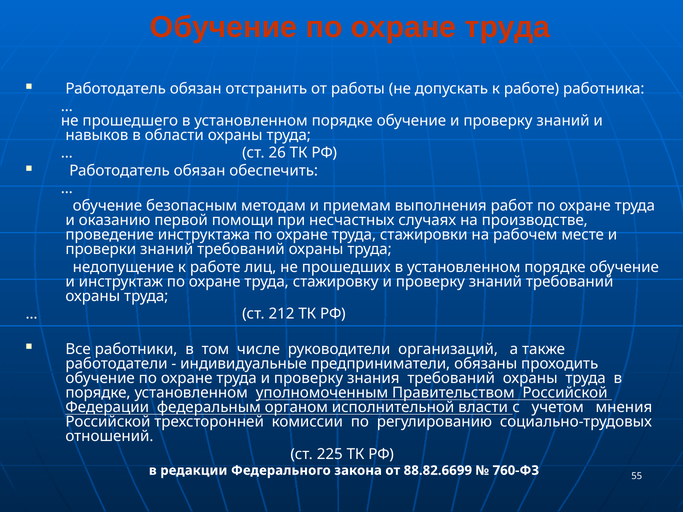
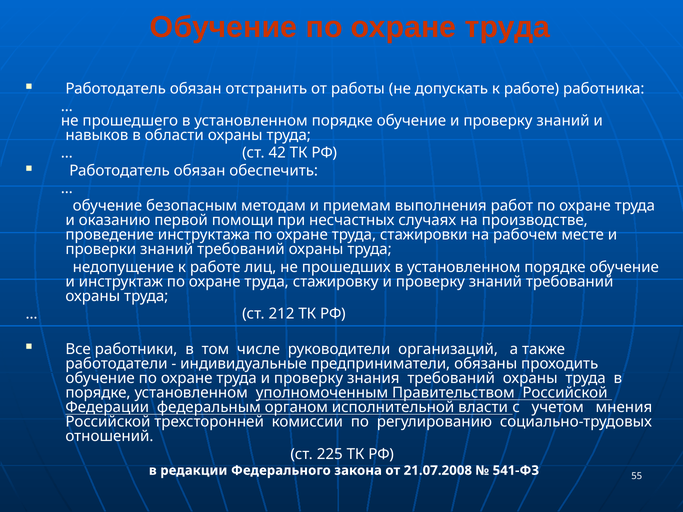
26: 26 -> 42 (277, 153)
88.82.6699: 88.82.6699 -> 21.07.2008 (438, 471)
760-ФЗ: 760-ФЗ -> 541-ФЗ (516, 471)
